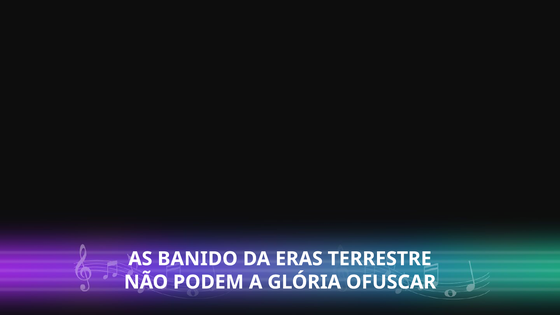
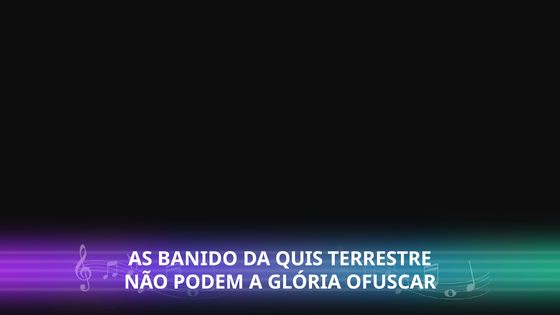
ERAS: ERAS -> QUIS (299, 259)
